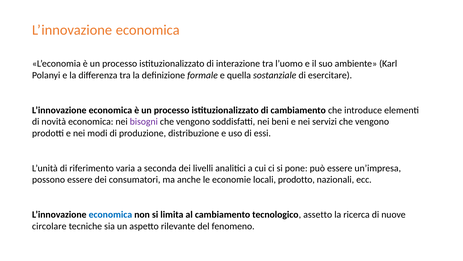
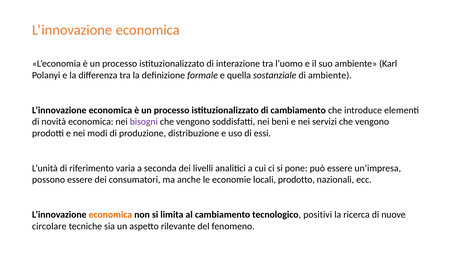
di esercitare: esercitare -> ambiente (330, 75)
economica colour: blue -> orange (110, 214)
assetto: assetto -> positivi (318, 214)
